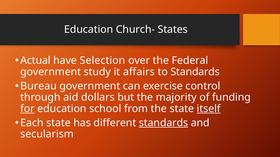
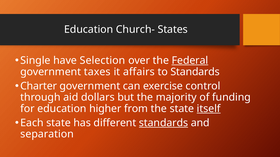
Actual: Actual -> Single (35, 61)
Federal underline: none -> present (190, 61)
study: study -> taxes (97, 72)
Bureau: Bureau -> Charter (39, 86)
for underline: present -> none (27, 109)
school: school -> higher (105, 109)
secularism: secularism -> separation (47, 135)
